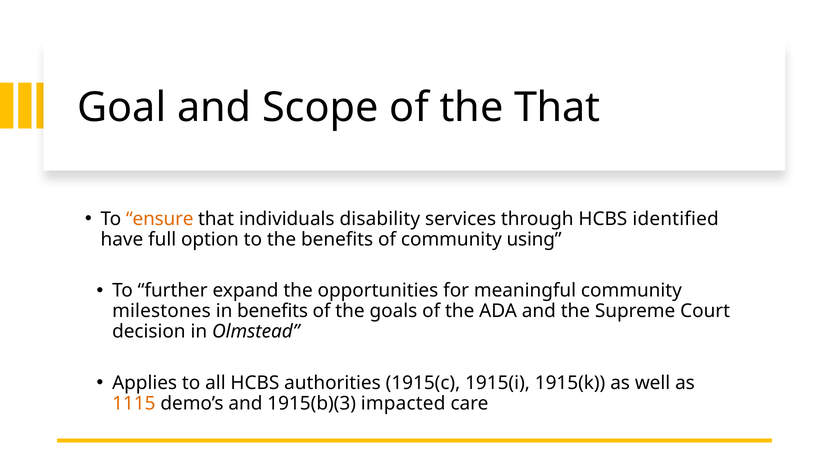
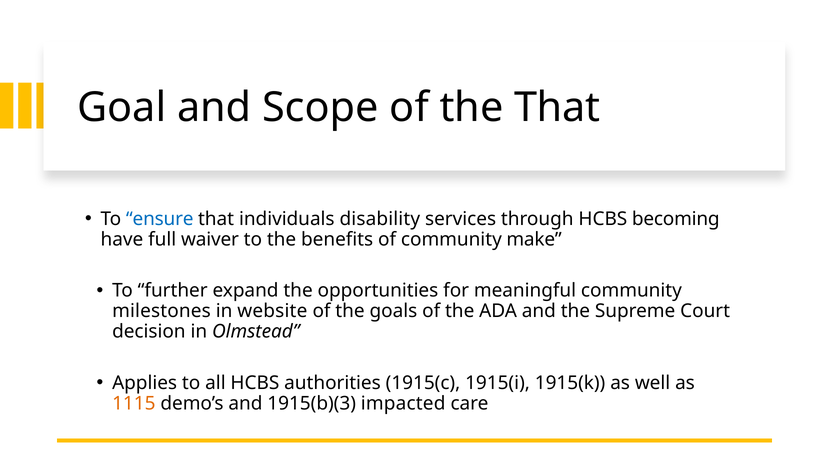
ensure colour: orange -> blue (160, 219)
identified: identified -> becoming (676, 219)
option: option -> waiver (210, 239)
using: using -> make (534, 239)
in benefits: benefits -> website (272, 311)
